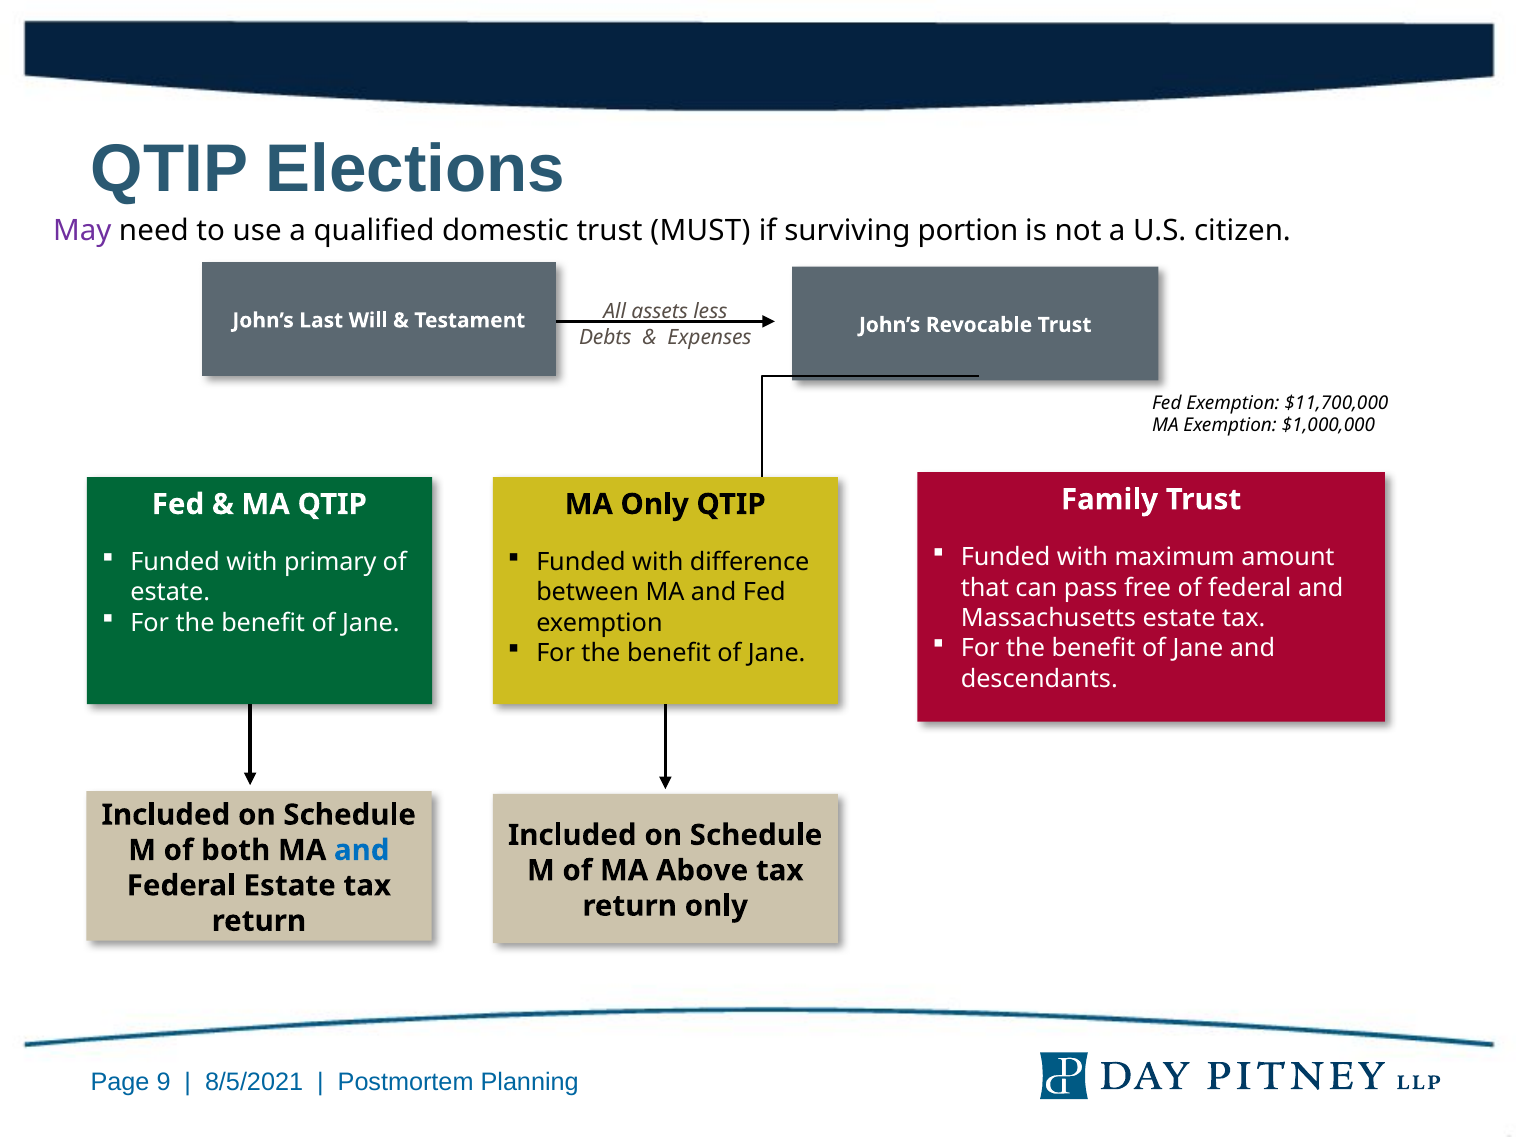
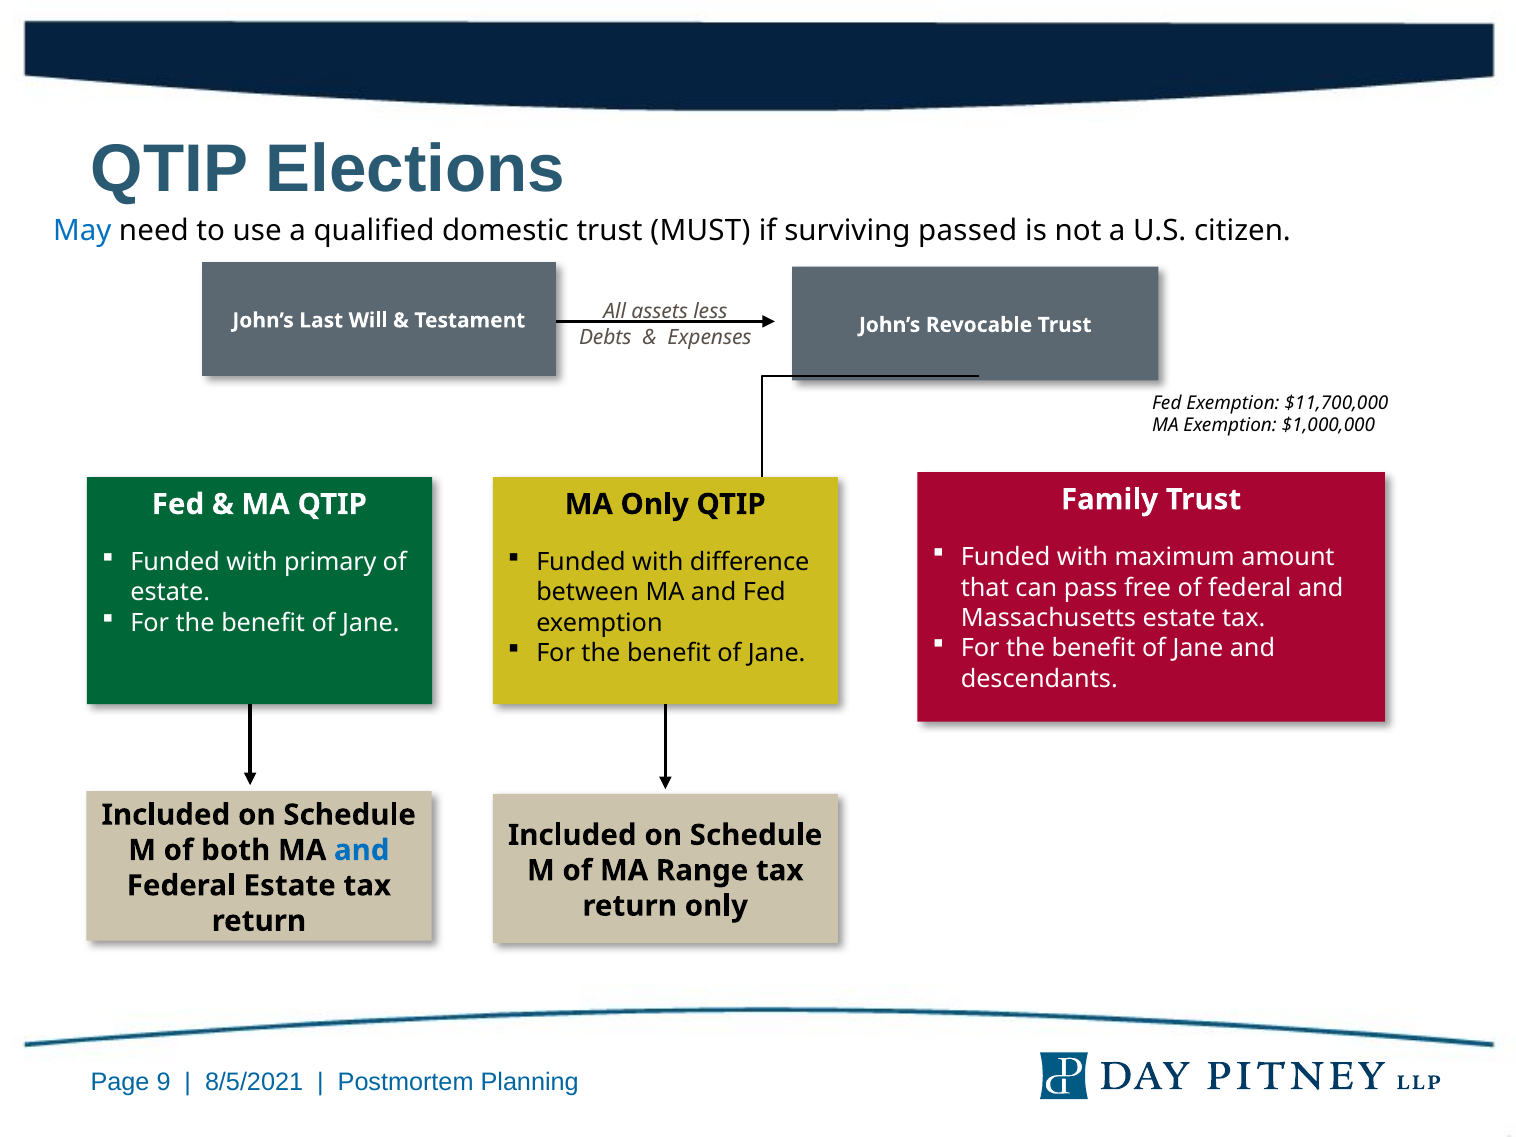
May colour: purple -> blue (82, 231)
portion: portion -> passed (968, 231)
Above: Above -> Range (702, 871)
